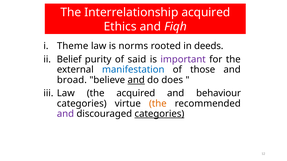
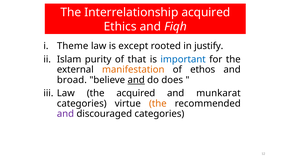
norms: norms -> except (133, 46)
deeds: deeds -> justify (209, 46)
Belief: Belief -> Islam (69, 59)
said: said -> that (137, 59)
important colour: purple -> blue (183, 59)
manifestation colour: blue -> orange (133, 70)
those: those -> ethos (203, 70)
behaviour: behaviour -> munkarat (218, 93)
categories underline: present -> none (159, 114)
